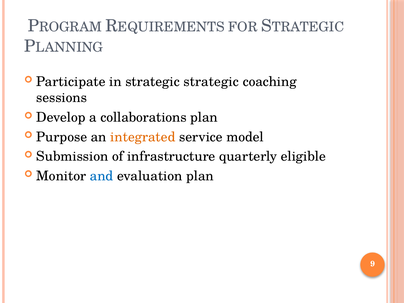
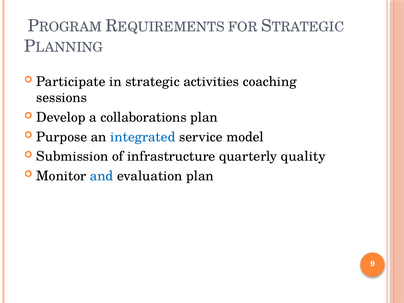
strategic strategic: strategic -> activities (211, 82)
integrated colour: orange -> blue (143, 137)
eligible: eligible -> quality (303, 156)
